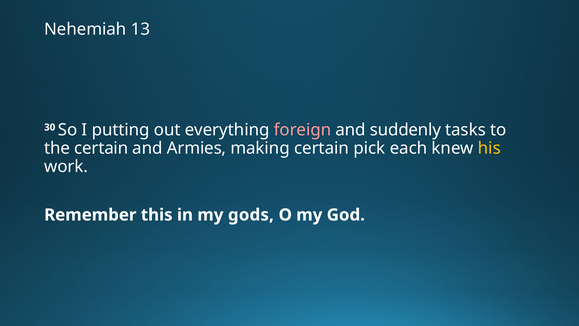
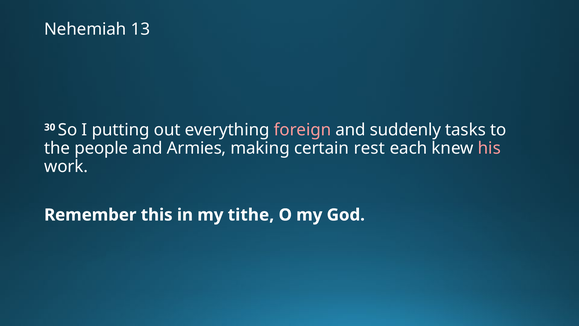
the certain: certain -> people (101, 148)
pick: pick -> rest (369, 148)
his colour: yellow -> pink (489, 148)
gods: gods -> tithe (251, 215)
